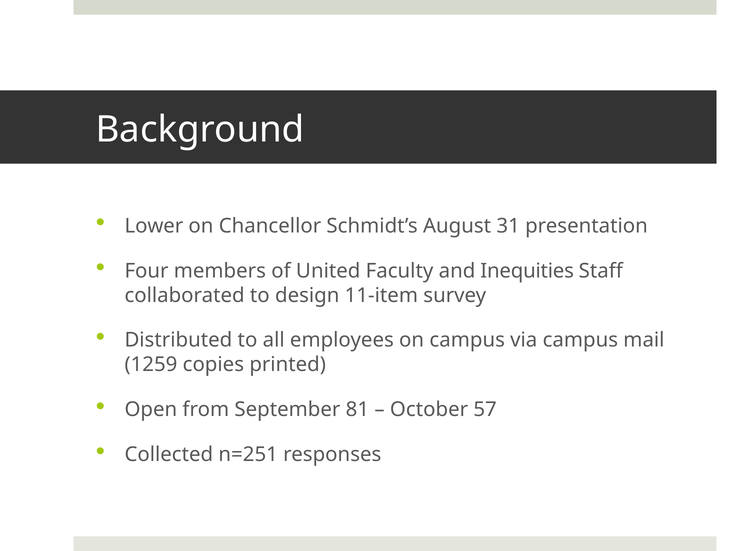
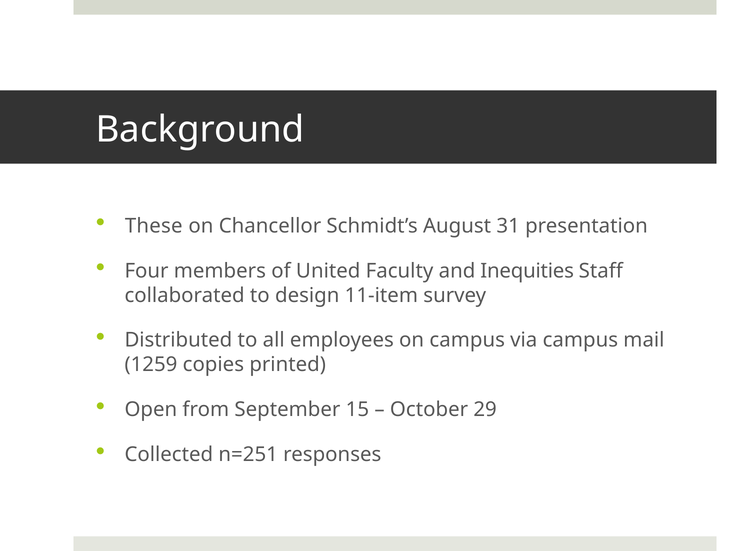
Lower: Lower -> These (154, 226)
81: 81 -> 15 (357, 410)
57: 57 -> 29 (485, 410)
